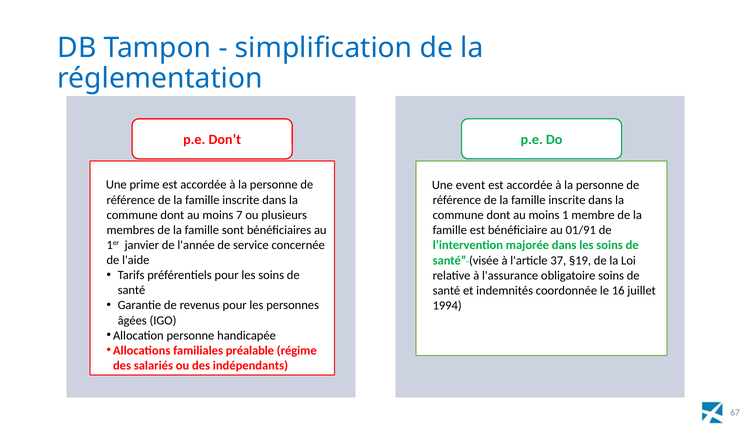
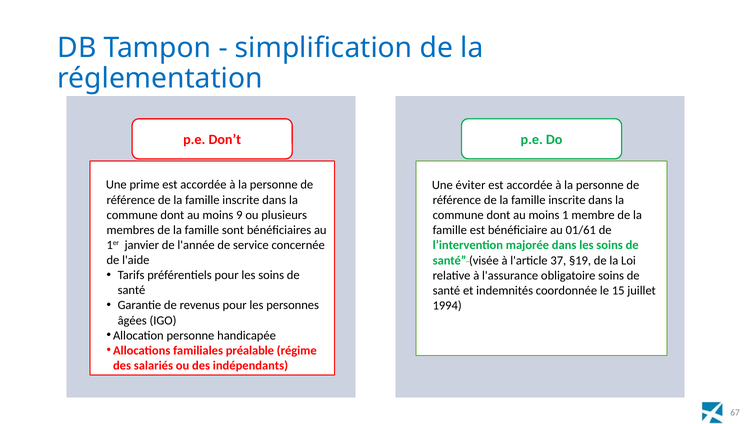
event: event -> éviter (471, 185)
7: 7 -> 9 (239, 215)
01/91: 01/91 -> 01/61 (581, 230)
16: 16 -> 15 (618, 290)
